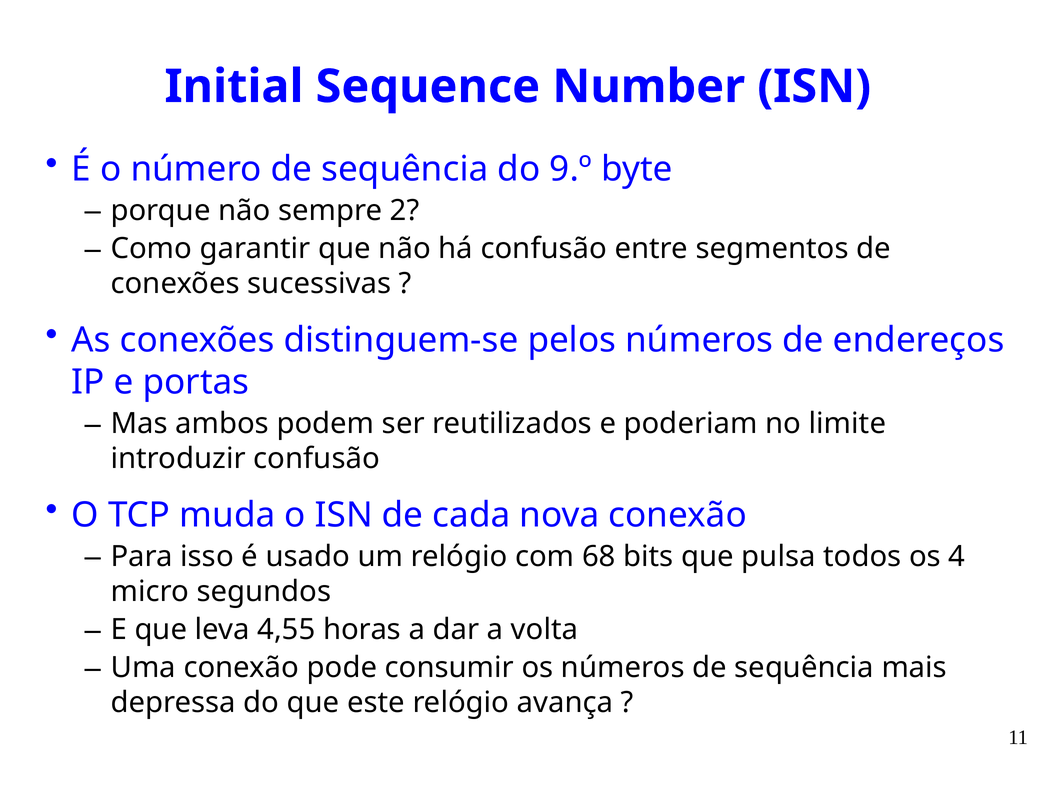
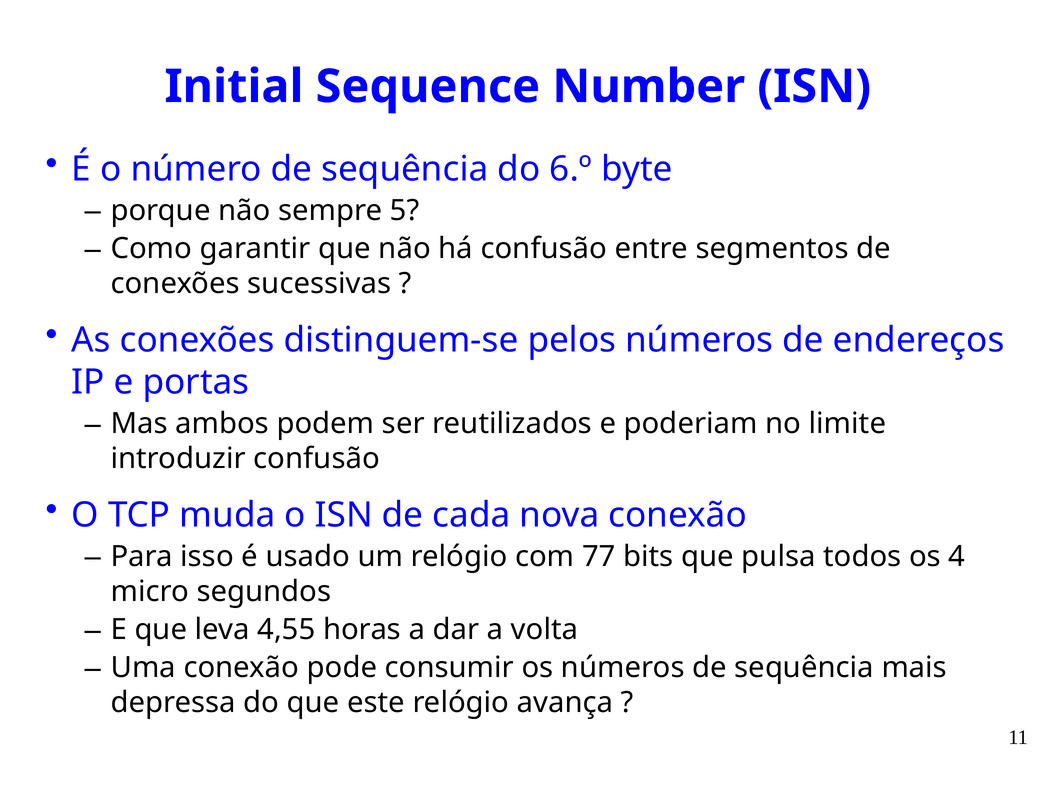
9.º: 9.º -> 6.º (571, 169)
2: 2 -> 5 (405, 211)
68: 68 -> 77 (599, 557)
